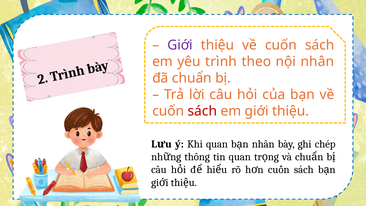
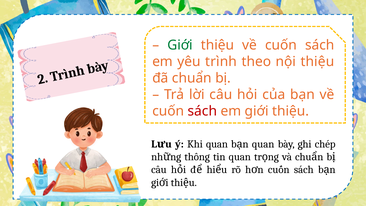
Giới colour: purple -> green (180, 45)
nội nhân: nhân -> thiệu (317, 62)
nhân: nhân -> quan (263, 144)
